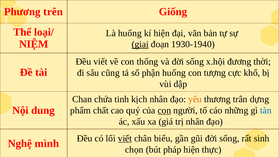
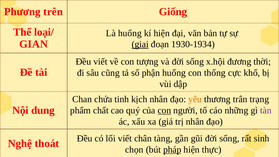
NIỆM: NIỆM -> GIAN (34, 44)
1930-1940: 1930-1940 -> 1930-1934 (193, 44)
thống: thống -> tượng (147, 62)
tượng: tượng -> thống (215, 73)
dựng: dựng -> trạng (259, 99)
tàn colour: blue -> purple (266, 110)
viết underline: present -> none (125, 138)
biểu: biểu -> tàng (163, 138)
mình: mình -> thoát (47, 144)
pháp underline: none -> present (172, 150)
